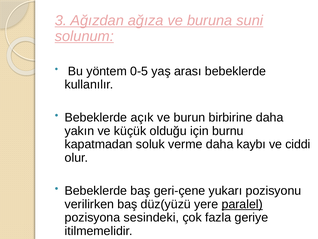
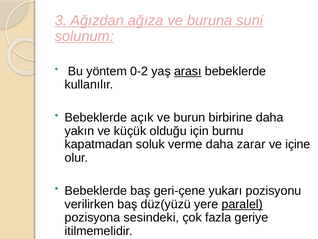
0-5: 0-5 -> 0-2 (139, 71)
arası underline: none -> present (188, 71)
kaybı: kaybı -> zarar (251, 144)
ciddi: ciddi -> içine (298, 144)
